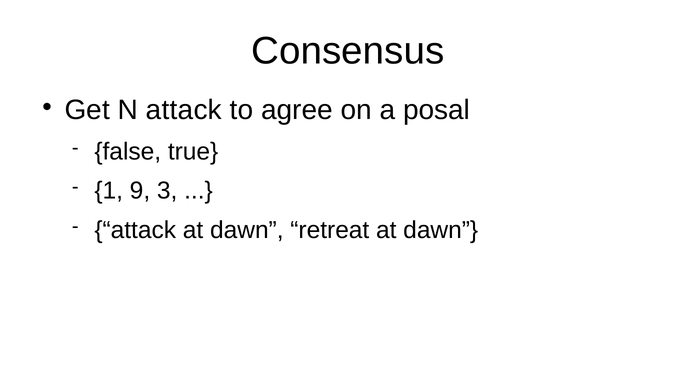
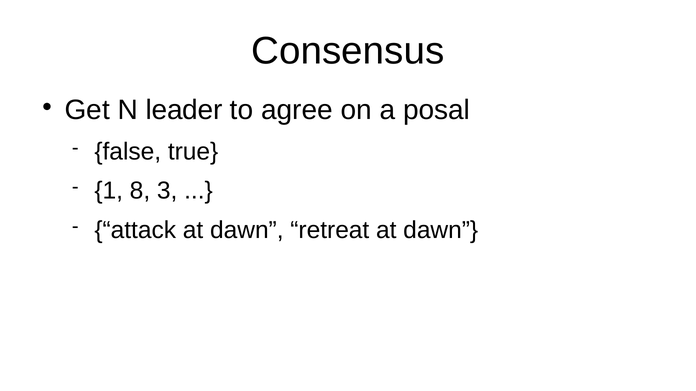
N attack: attack -> leader (184, 110)
9: 9 -> 8 (140, 191)
